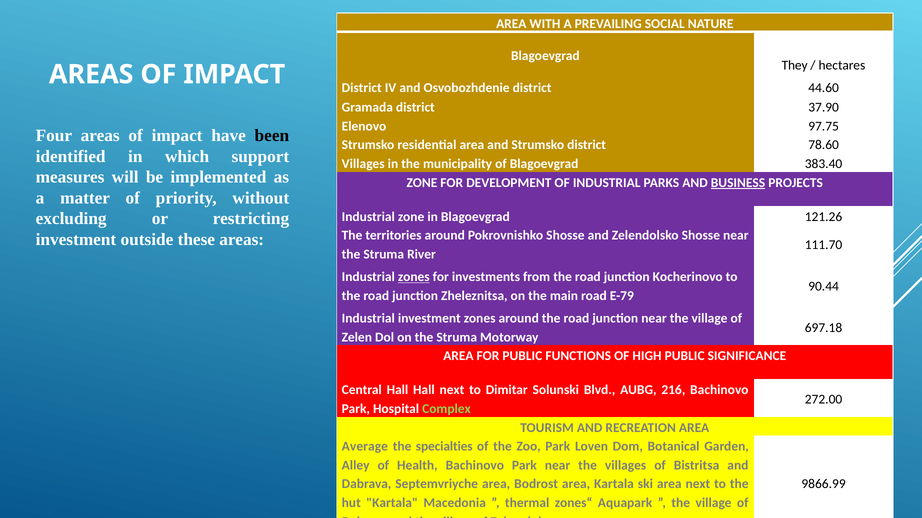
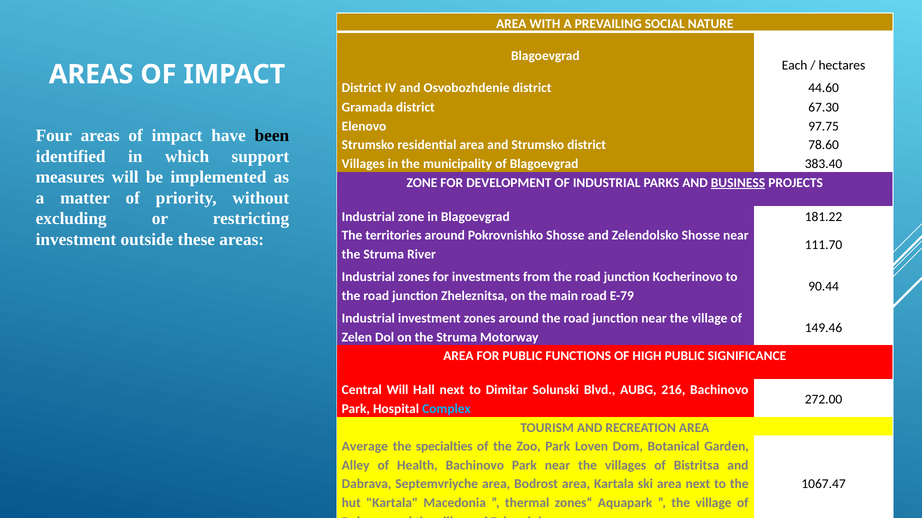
They: They -> Each (795, 65)
37.90: 37.90 -> 67.30 (824, 107)
121.26: 121.26 -> 181.22 (824, 217)
zones underline: present -> none (414, 277)
697.18: 697.18 -> 149.46 (824, 328)
Central Hall: Hall -> Will (398, 390)
Complex colour: light green -> light blue (446, 409)
9866.99: 9866.99 -> 1067.47 (824, 485)
